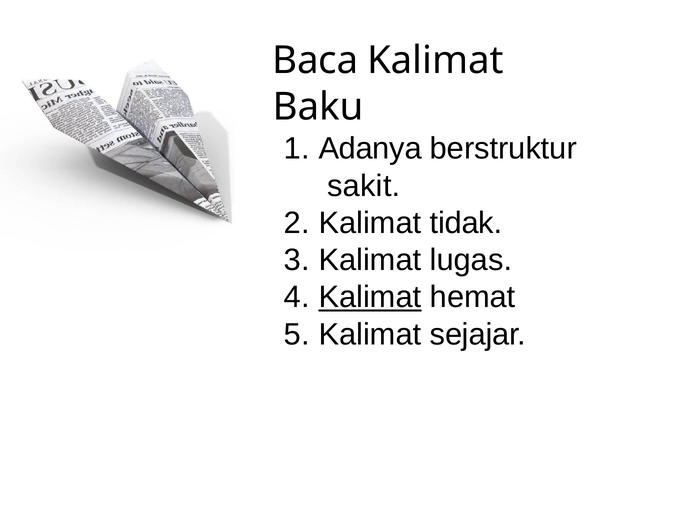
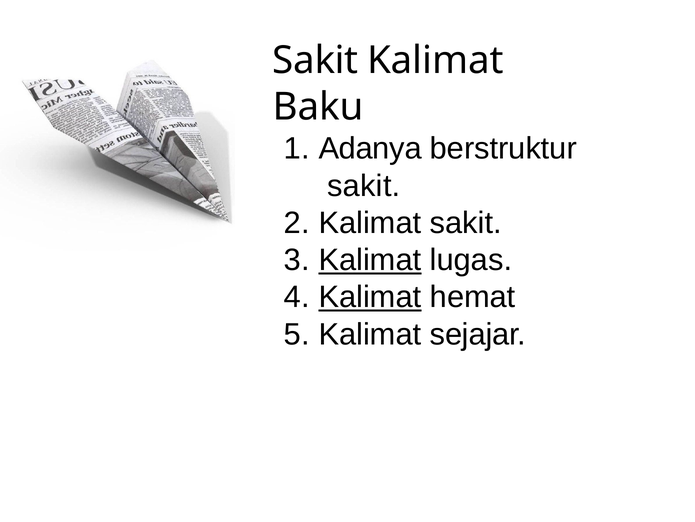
Baca: Baca -> Sakit (315, 60)
Kalimat tidak: tidak -> sakit (466, 223)
Kalimat underline: none -> present (370, 260)
